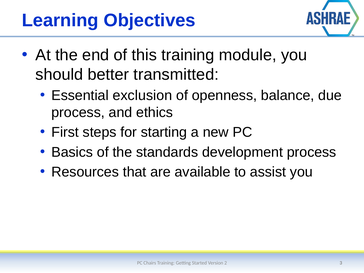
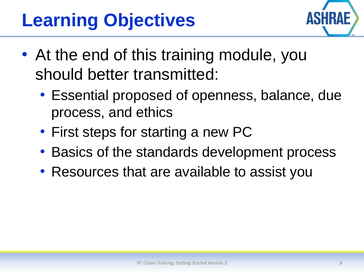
exclusion: exclusion -> proposed (142, 95)
